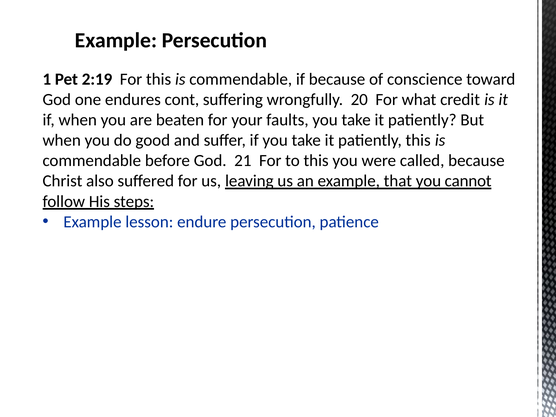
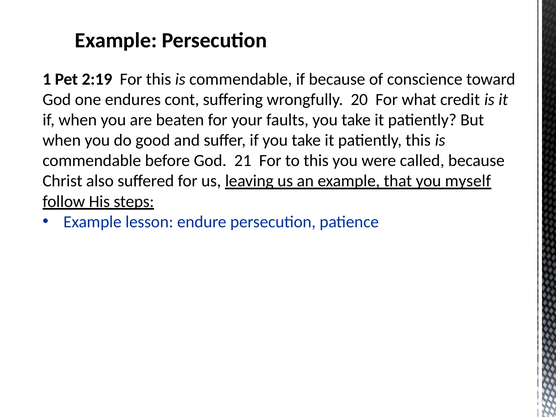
cannot: cannot -> myself (468, 181)
